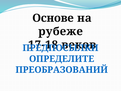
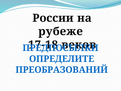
Основе: Основе -> России (53, 18)
